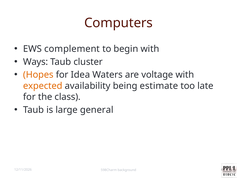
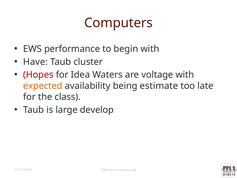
complement: complement -> performance (72, 49)
Ways: Ways -> Have (35, 62)
Hopes colour: orange -> red (38, 75)
general: general -> develop (97, 110)
